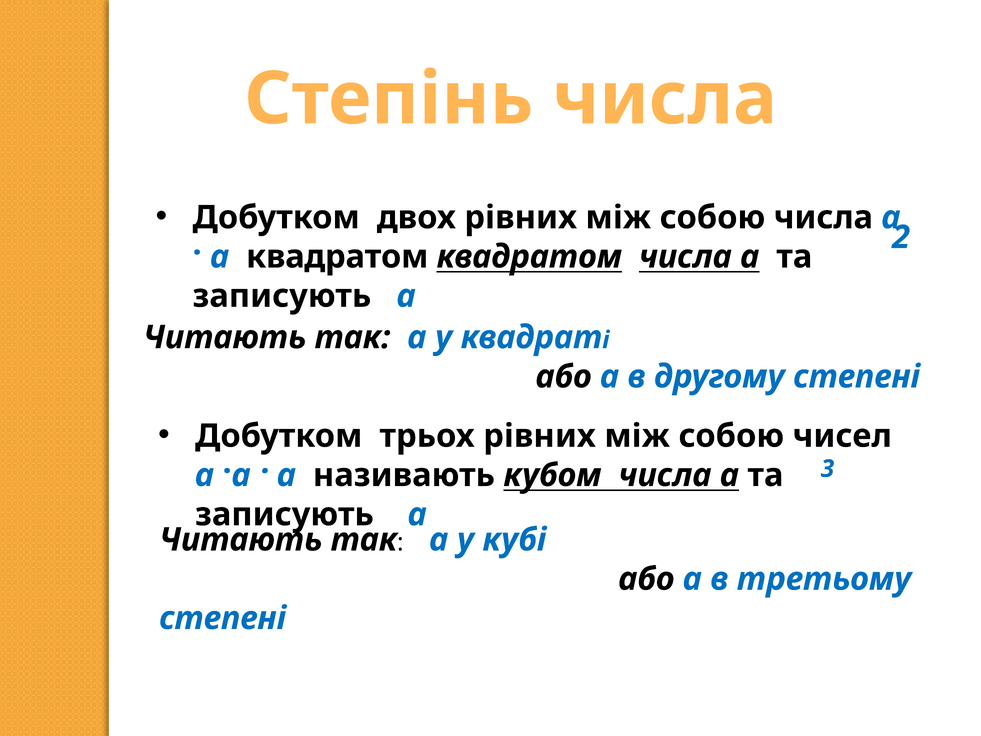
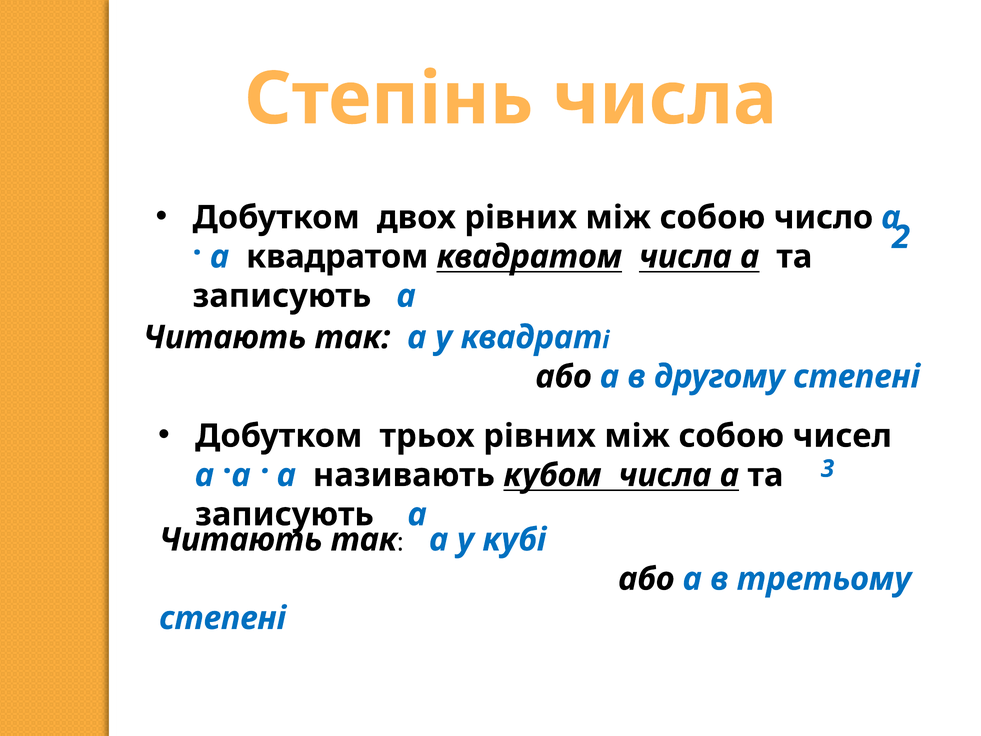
собою числа: числа -> число (823, 217)
